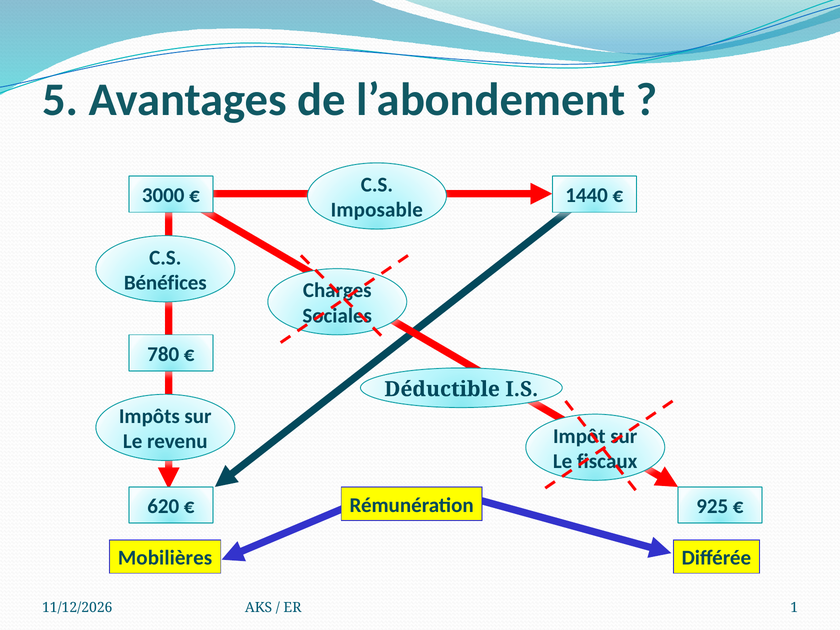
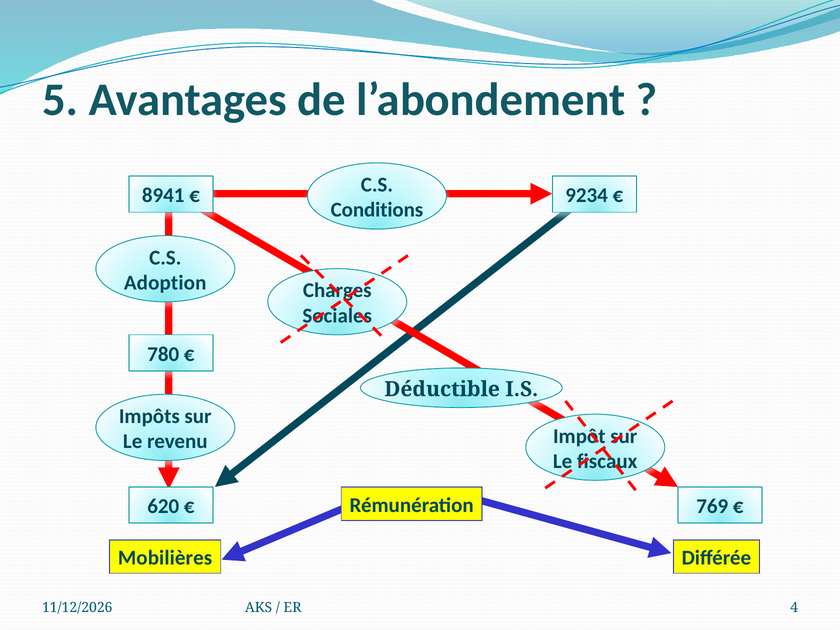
3000: 3000 -> 8941 (163, 196)
1440: 1440 -> 9234 (587, 196)
Imposable: Imposable -> Conditions (377, 210)
Bénéfices: Bénéfices -> Adoption (165, 283)
925: 925 -> 769 (712, 506)
1: 1 -> 4 (794, 608)
